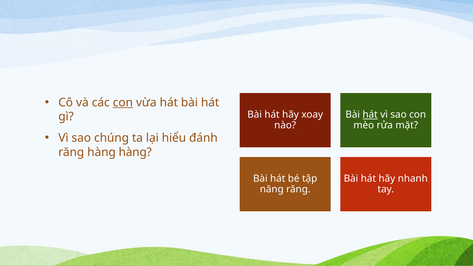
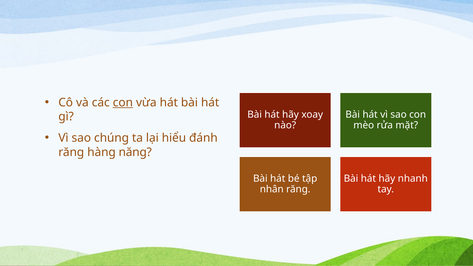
hát underline: present -> none (370, 115)
hàng hàng: hàng -> năng (135, 152)
năng: năng -> nhân (272, 189)
